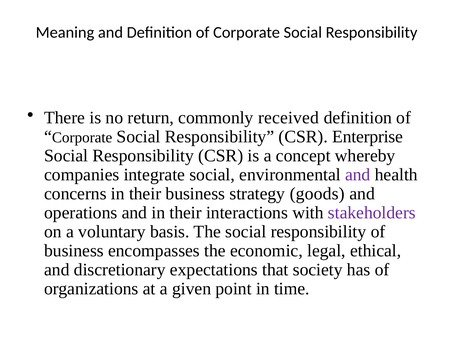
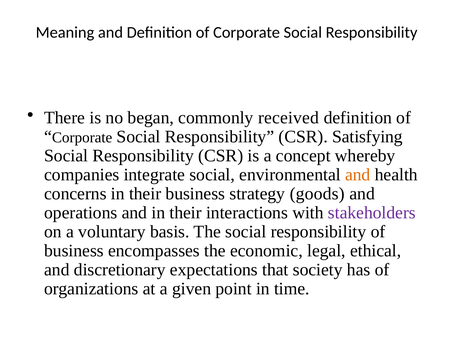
return: return -> began (151, 118)
Enterprise: Enterprise -> Satisfying (367, 137)
and colour: purple -> orange (358, 175)
